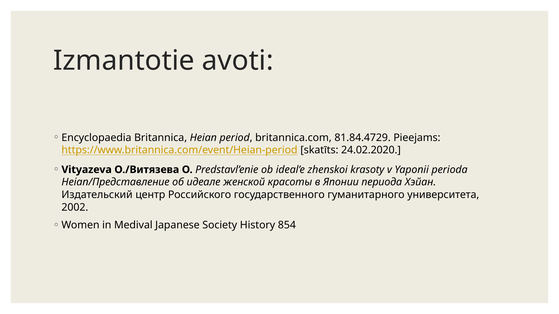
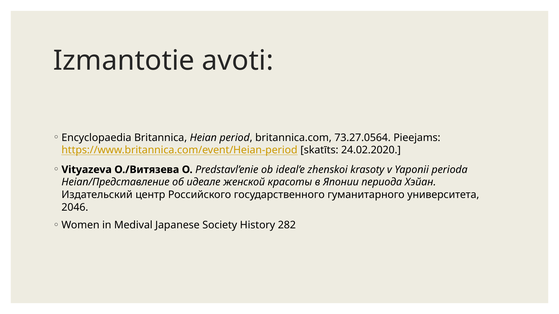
81.84.4729: 81.84.4729 -> 73.27.0564 (363, 138)
2002: 2002 -> 2046 (75, 208)
854: 854 -> 282 (287, 225)
